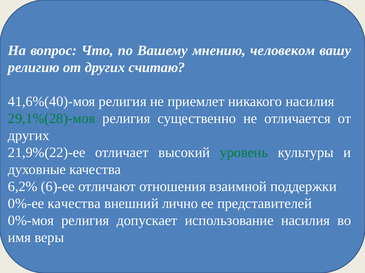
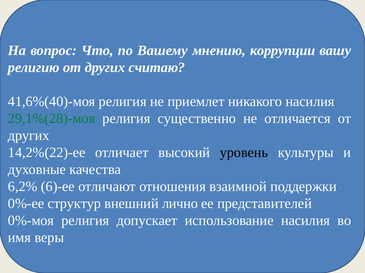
человеком: человеком -> коррупции (283, 51)
21,9%(22)-ее: 21,9%(22)-ее -> 14,2%(22)-ее (47, 153)
уровень colour: green -> black (244, 153)
0%-ее качества: качества -> структур (74, 204)
